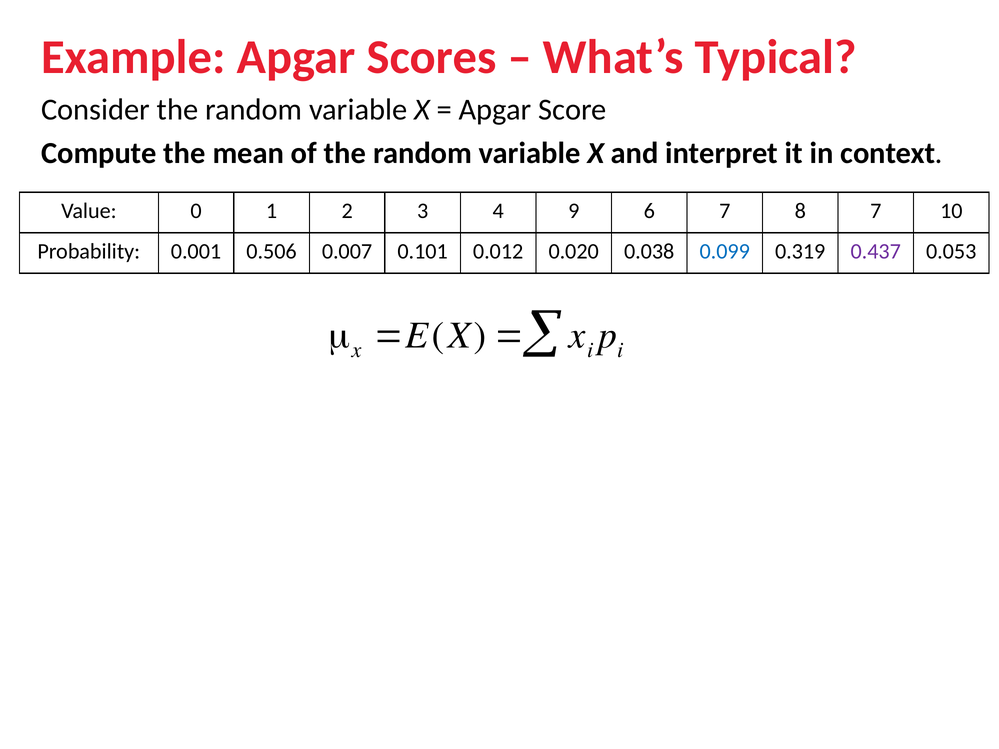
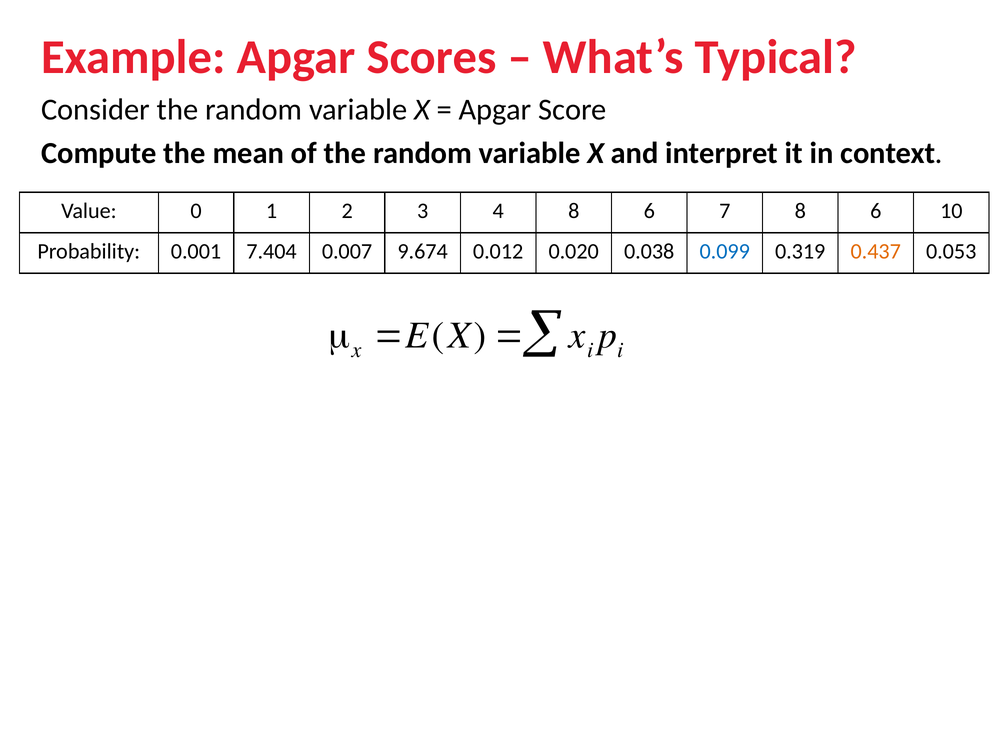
4 9: 9 -> 8 (574, 211)
7 8 7: 7 -> 6 (876, 211)
0.506: 0.506 -> 7.404 (272, 252)
0.101: 0.101 -> 9.674 (423, 252)
0.437 colour: purple -> orange (876, 252)
